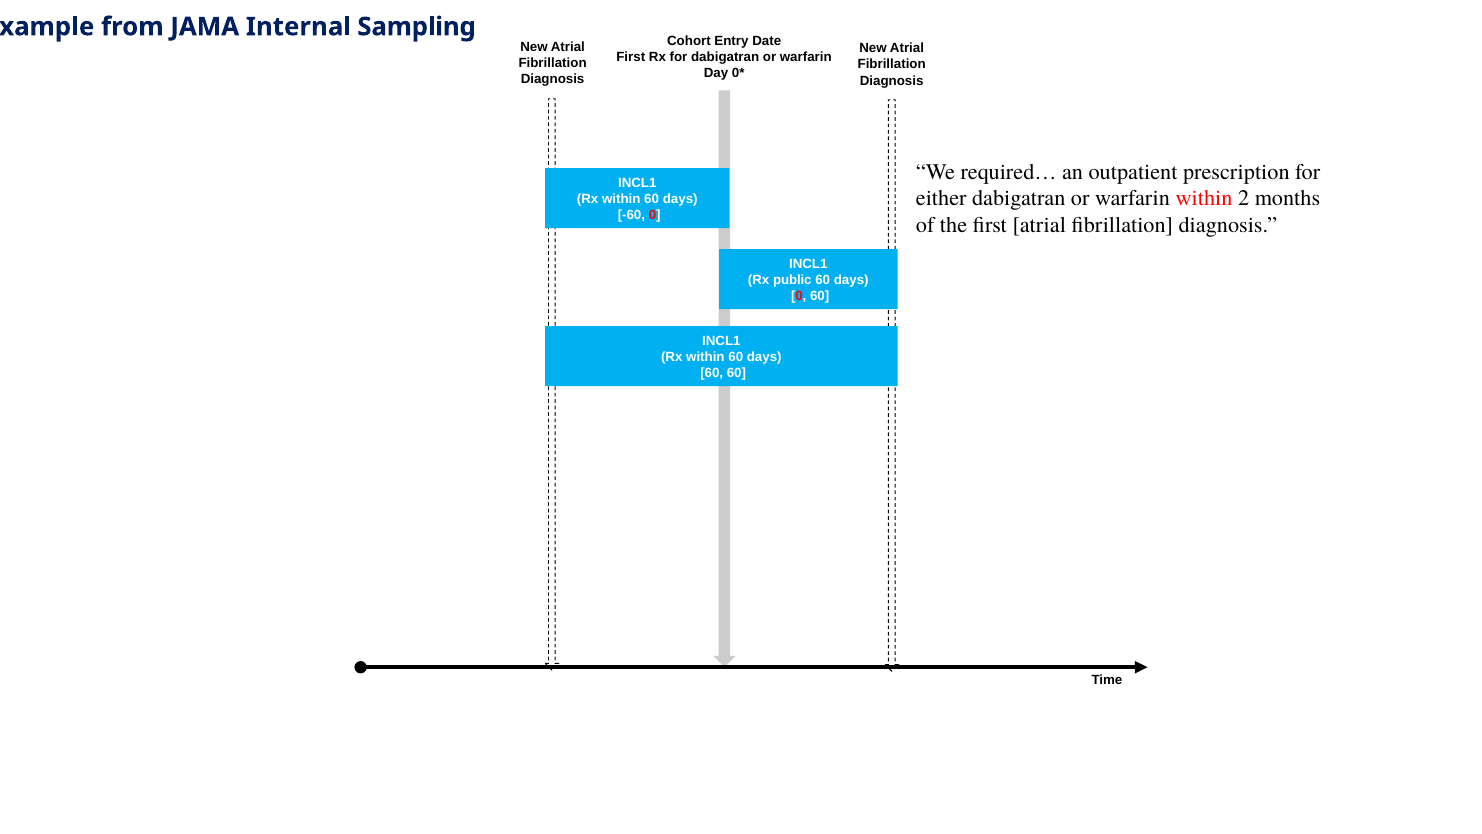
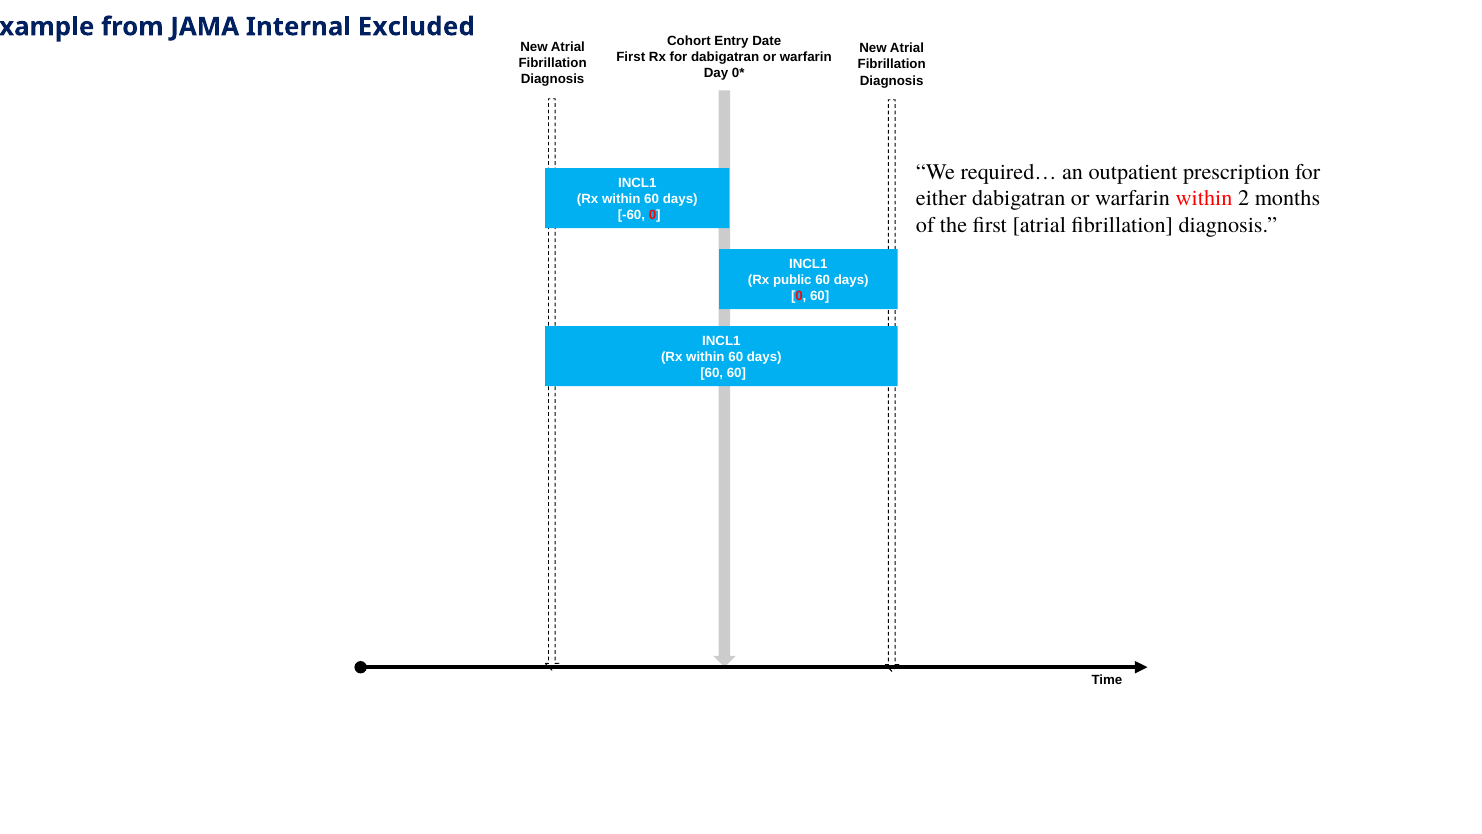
Sampling: Sampling -> Excluded (416, 27)
